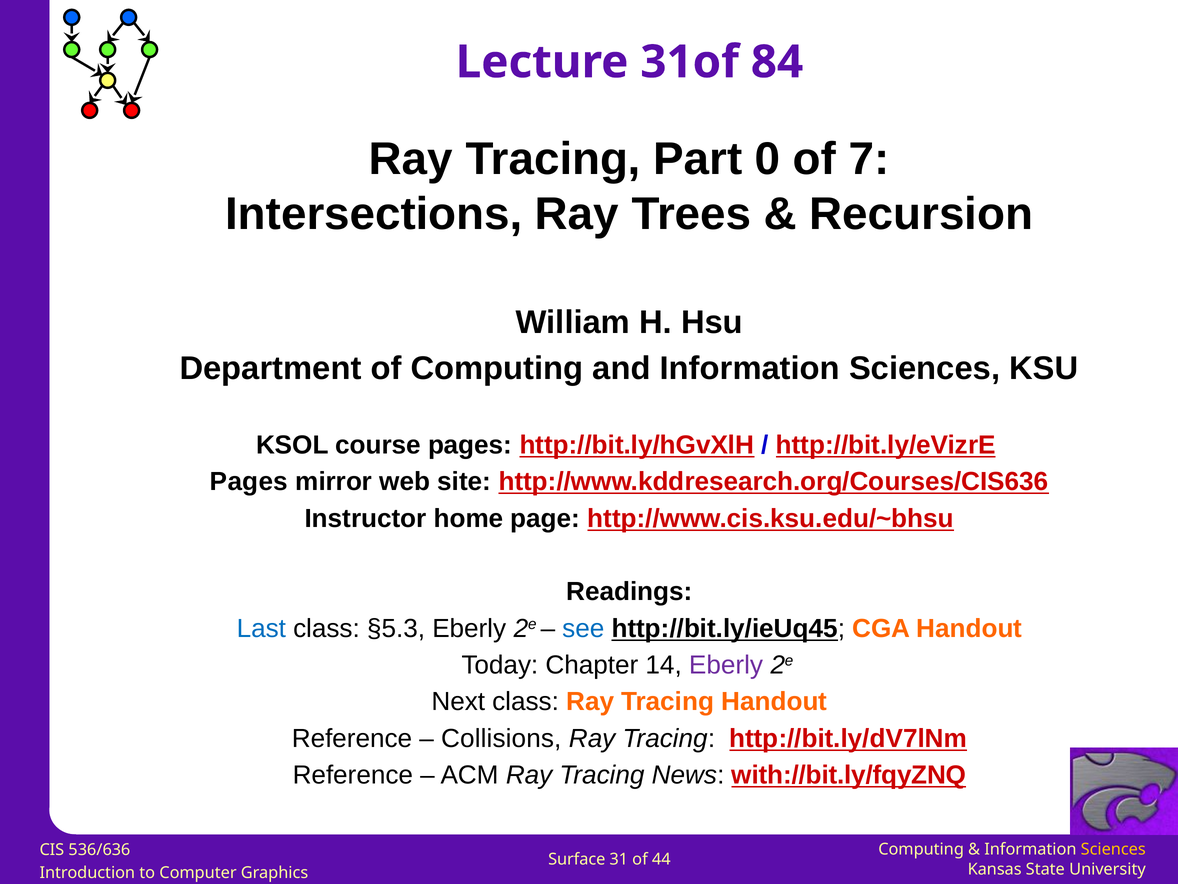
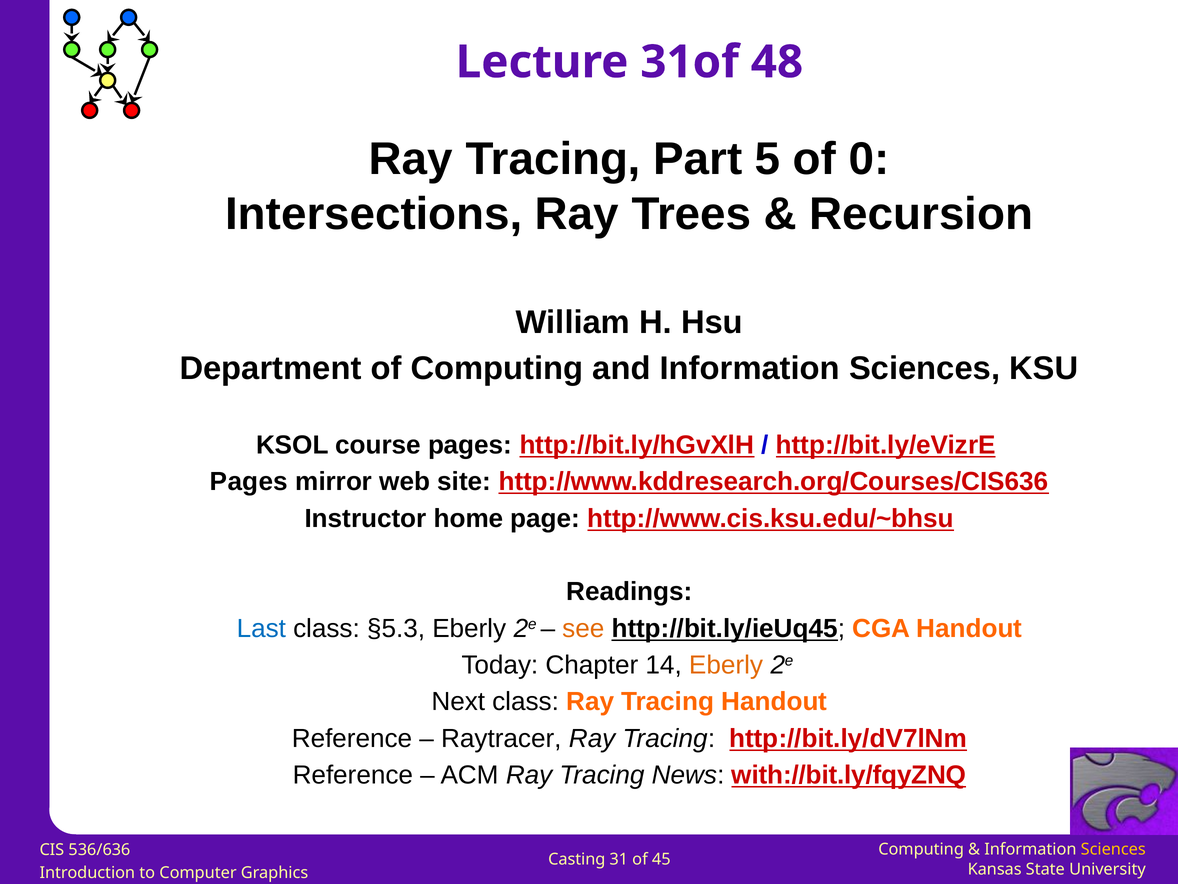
84: 84 -> 48 (777, 62)
0: 0 -> 5 (768, 159)
7: 7 -> 0 (869, 159)
see colour: blue -> orange (583, 628)
Eberly colour: purple -> orange (726, 665)
Collisions: Collisions -> Raytracer (501, 738)
Surface: Surface -> Casting (577, 859)
44: 44 -> 45 (661, 859)
